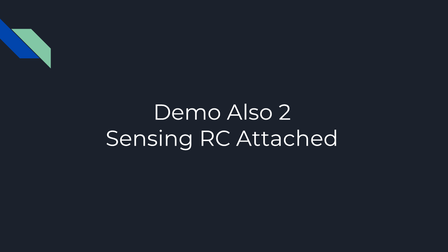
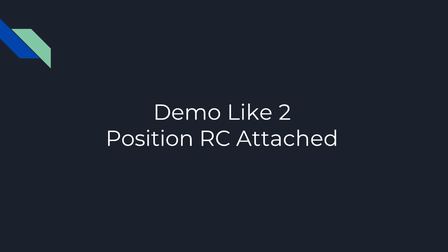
Also: Also -> Like (250, 113)
Sensing: Sensing -> Position (150, 139)
